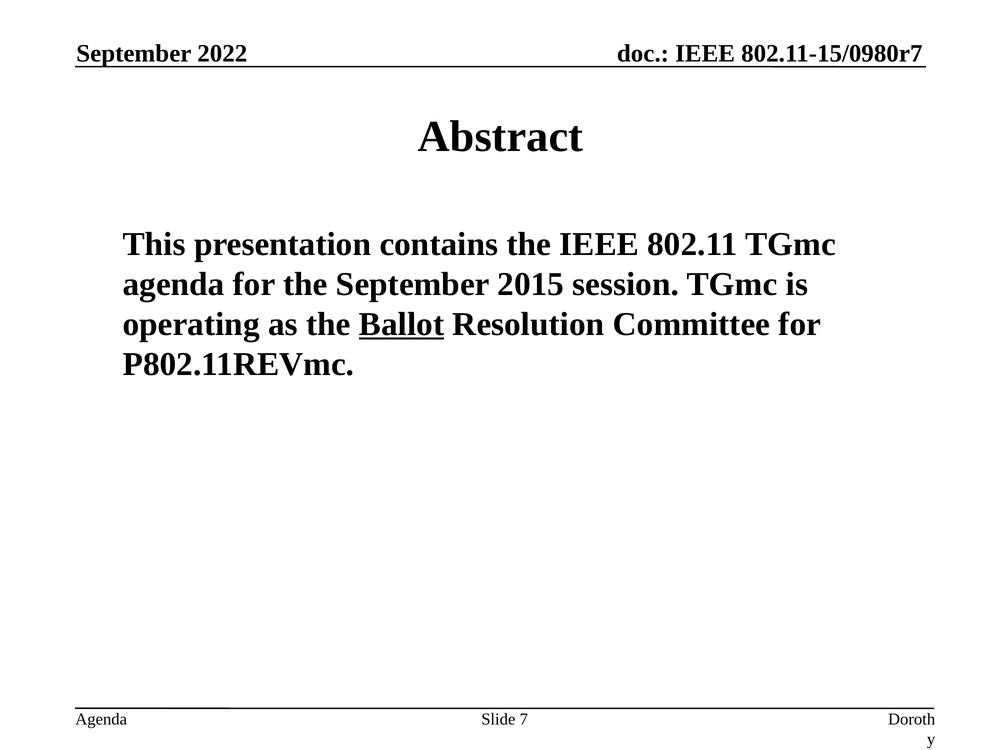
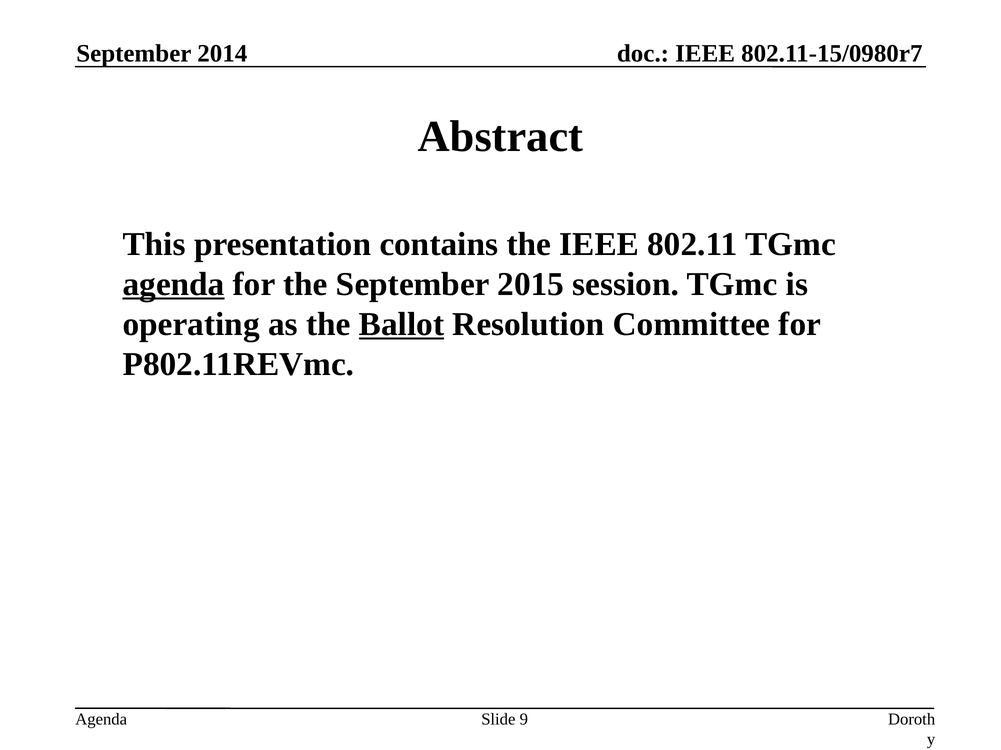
2022: 2022 -> 2014 (222, 53)
agenda underline: none -> present (174, 284)
7: 7 -> 9 (524, 720)
